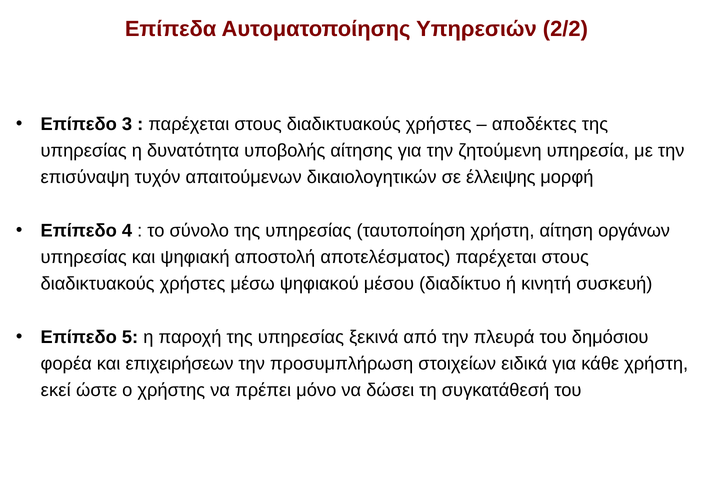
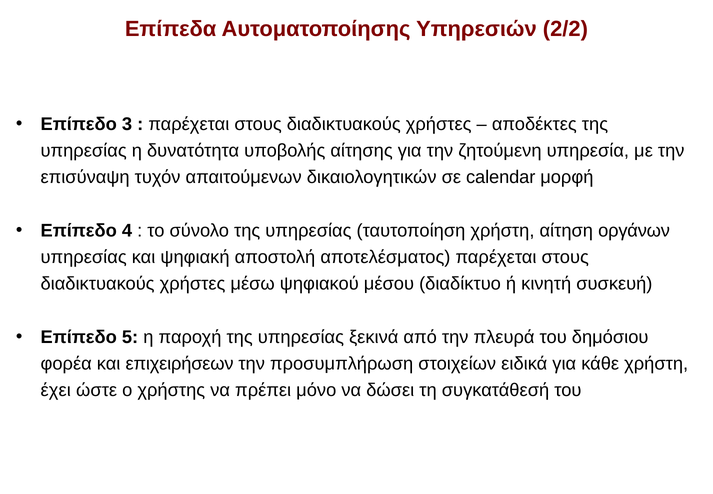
έλλειψης: έλλειψης -> calendar (501, 177)
εκεί: εκεί -> έχει (56, 390)
